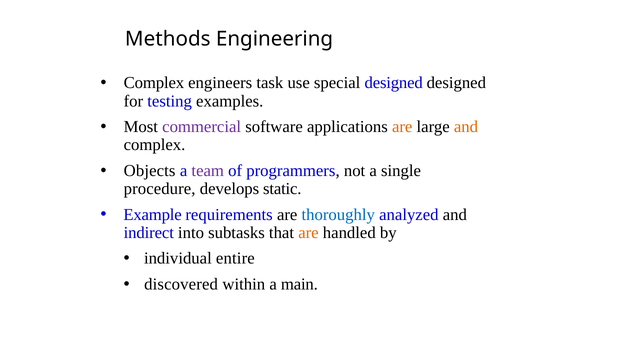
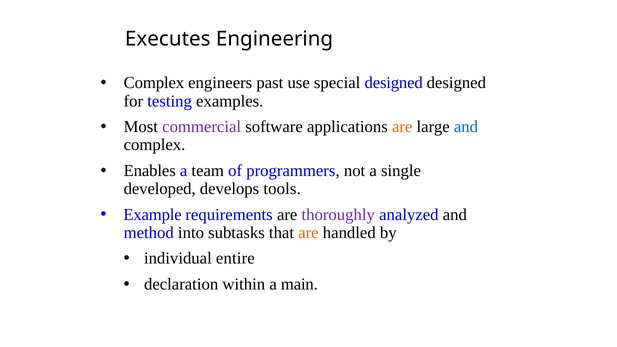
Methods: Methods -> Executes (168, 39)
task: task -> past (270, 83)
and colour: orange -> blue (466, 127)
Objects: Objects -> Enables (150, 171)
team colour: purple -> black (208, 171)
procedure: procedure -> developed (160, 189)
static: static -> tools (282, 189)
thoroughly colour: blue -> purple (338, 215)
indirect: indirect -> method (149, 233)
discovered: discovered -> declaration (181, 284)
